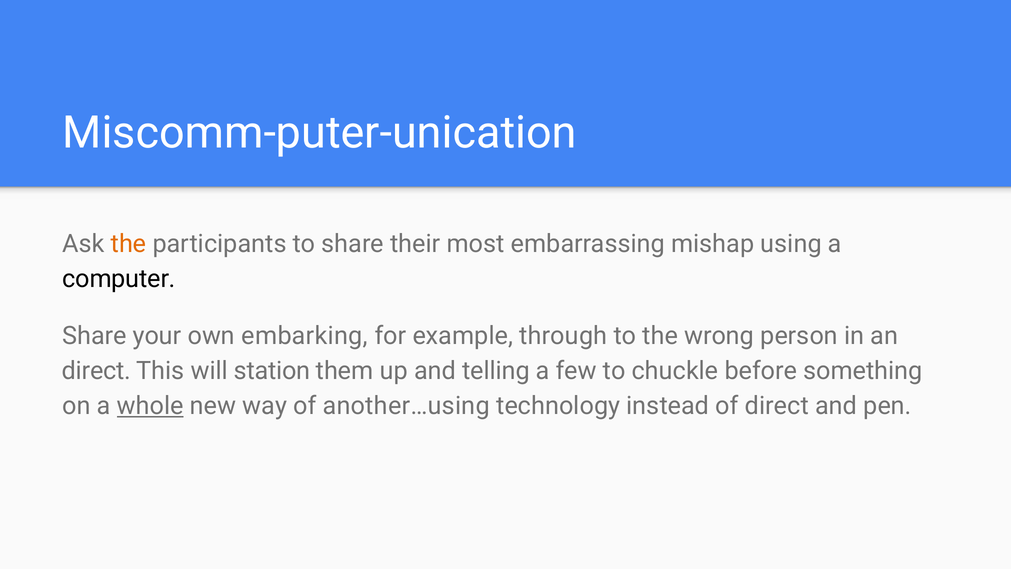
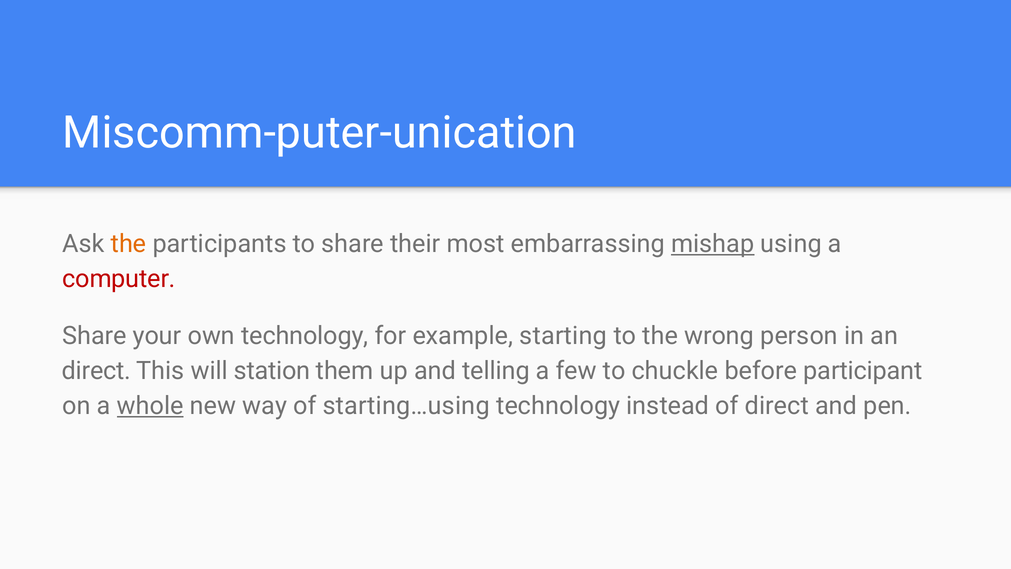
mishap underline: none -> present (713, 244)
computer colour: black -> red (119, 279)
own embarking: embarking -> technology (305, 336)
through: through -> starting (563, 336)
something: something -> participant (863, 371)
another…using: another…using -> starting…using (406, 406)
